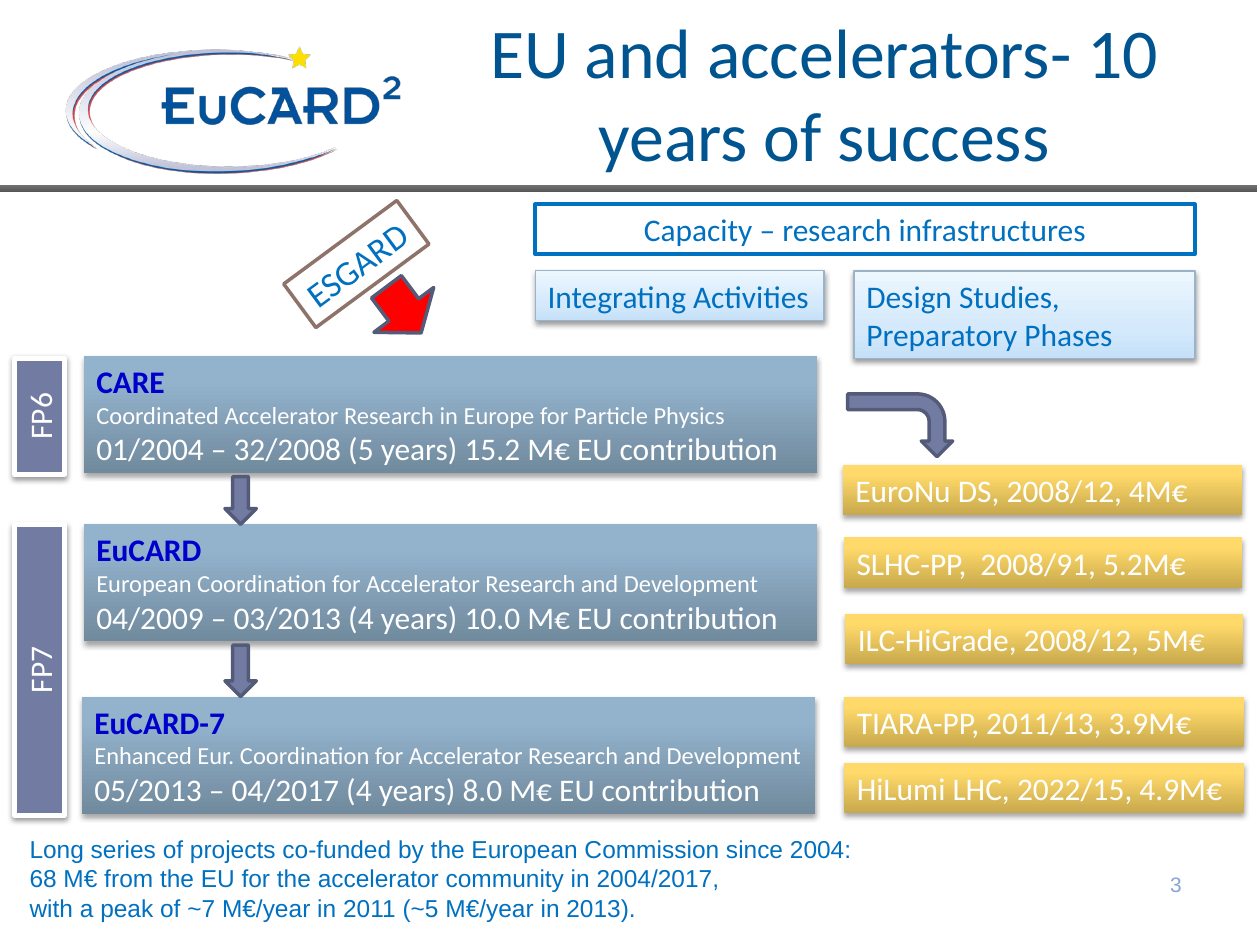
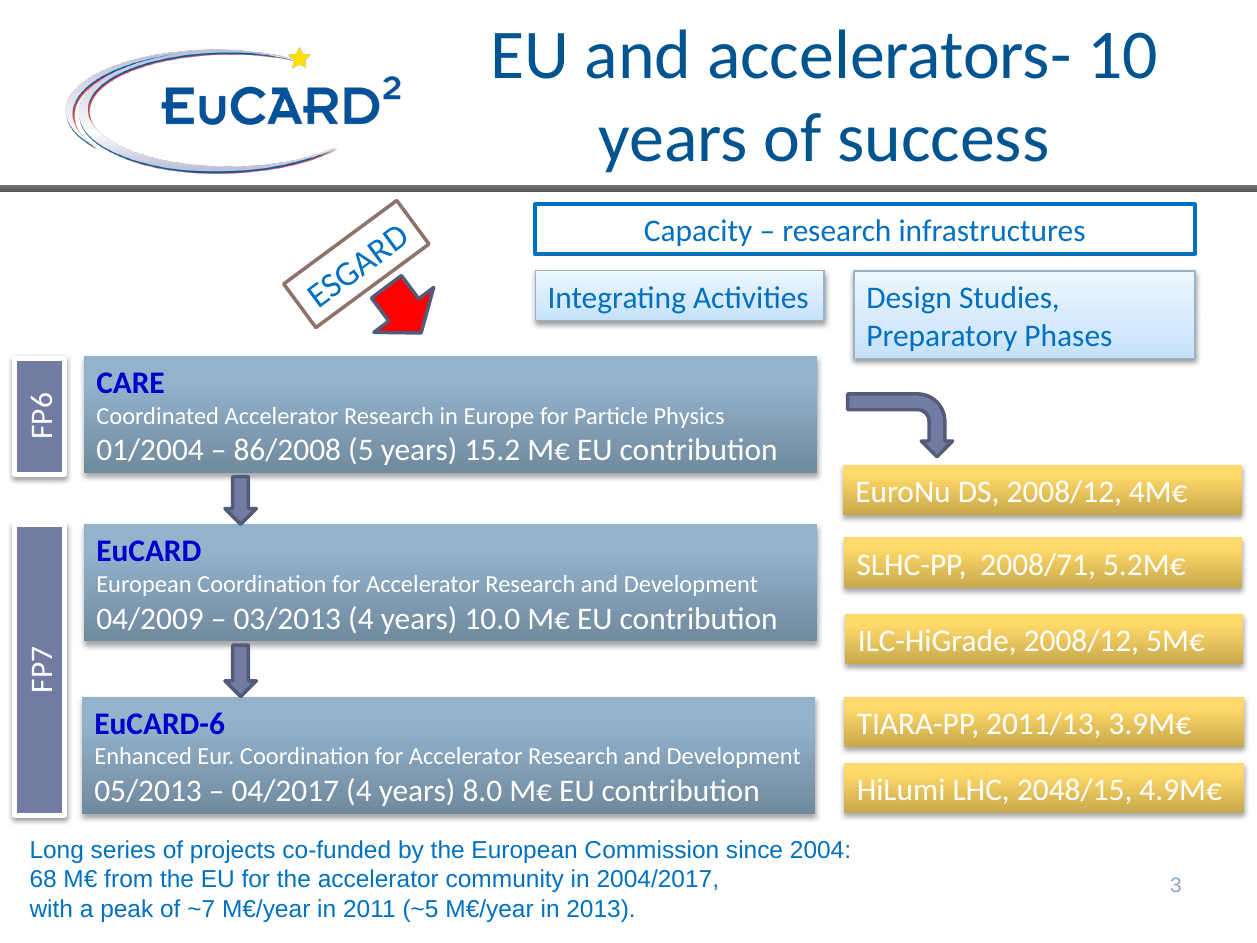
32/2008: 32/2008 -> 86/2008 (287, 450)
2008/91: 2008/91 -> 2008/71 (1038, 565)
EuCARD-7: EuCARD-7 -> EuCARD-6 (160, 724)
2022/15: 2022/15 -> 2048/15 (1075, 790)
